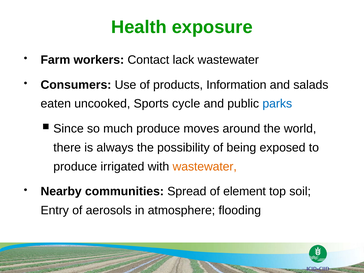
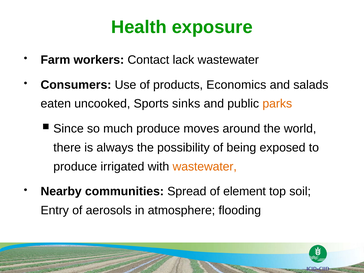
Information: Information -> Economics (236, 85)
cycle: cycle -> sinks (186, 104)
parks colour: blue -> orange (277, 104)
